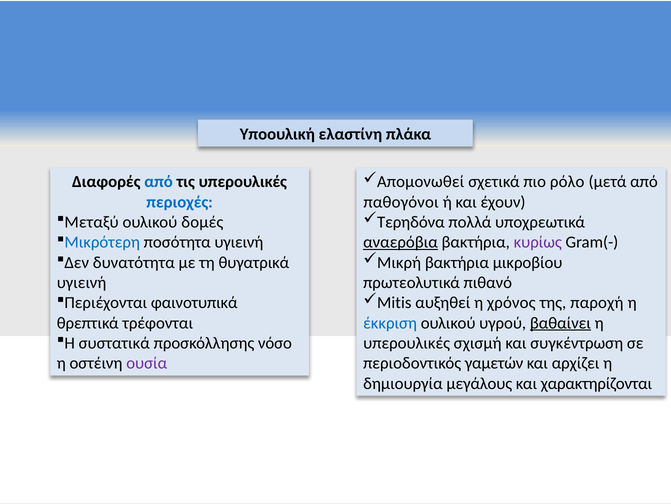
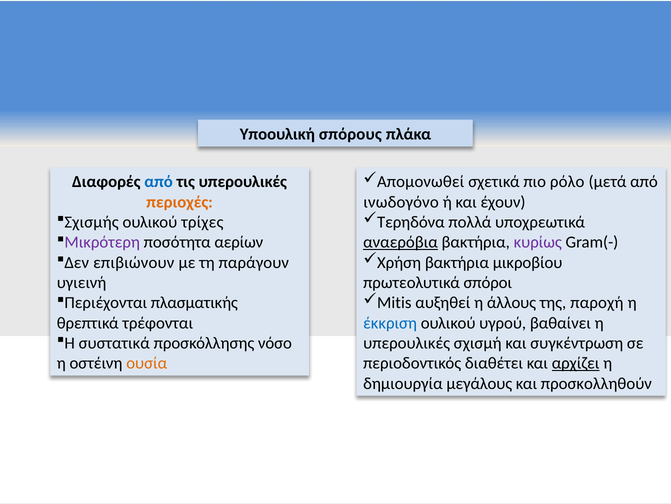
ελαστίνη: ελαστίνη -> σπόρους (350, 134)
περιοχές colour: blue -> orange (180, 202)
παθογόνοι: παθογόνοι -> ινωδογόνο (401, 202)
Μεταξύ: Μεταξύ -> Σχισμής (92, 222)
δομές: δομές -> τρίχες (202, 222)
Μικρότερη colour: blue -> purple (102, 242)
ποσότητα υγιεινή: υγιεινή -> αερίων (239, 242)
δυνατότητα: δυνατότητα -> επιβιώνουν (134, 262)
θυγατρικά: θυγατρικά -> παράγουν (254, 262)
Μικρή: Μικρή -> Χρήση (399, 262)
πιθανό: πιθανό -> σπόροι (488, 282)
φαινοτυπικά: φαινοτυπικά -> πλασματικής (194, 302)
χρόνος: χρόνος -> άλλους (511, 302)
βαθαίνει underline: present -> none (560, 323)
ουσία colour: purple -> orange (147, 363)
γαμετών: γαμετών -> διαθέτει (494, 363)
αρχίζει underline: none -> present (576, 363)
χαρακτηρίζονται: χαρακτηρίζονται -> προσκολληθούν (596, 383)
